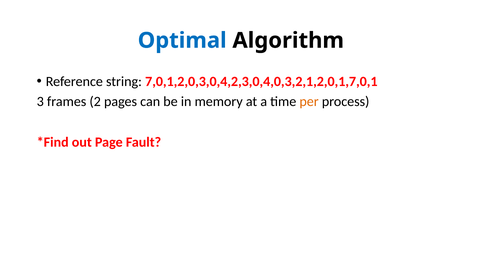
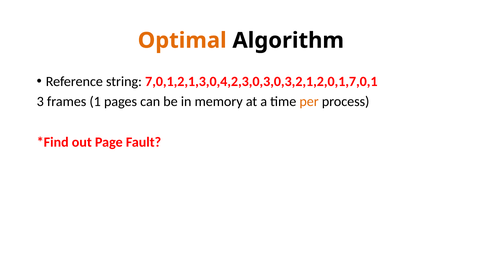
Optimal colour: blue -> orange (182, 40)
7,0,1,2,0,3,0,4,2,3,0,4,0,3,2,1,2,0,1,7,0,1: 7,0,1,2,0,3,0,4,2,3,0,4,0,3,2,1,2,0,1,7,0,1 -> 7,0,1,2,1,3,0,4,2,3,0,3,0,3,2,1,2,0,1,7,0,1 (261, 81)
2: 2 -> 1 (95, 102)
